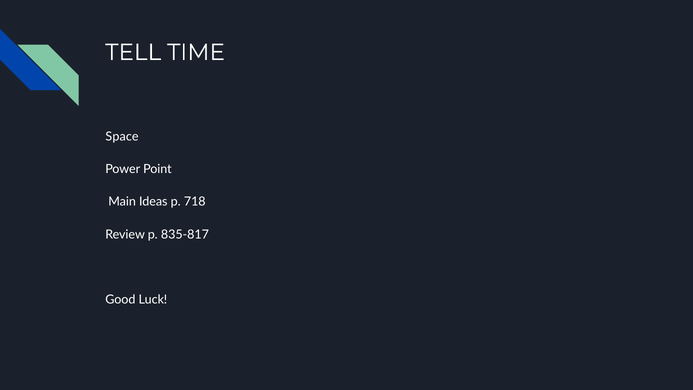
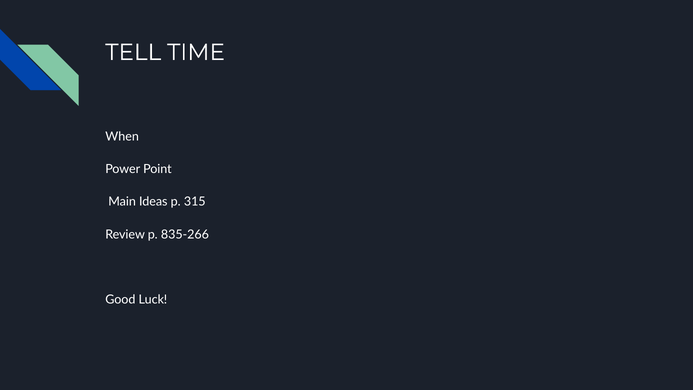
Space: Space -> When (122, 136)
718: 718 -> 315 (195, 202)
835-817: 835-817 -> 835-266 (185, 234)
